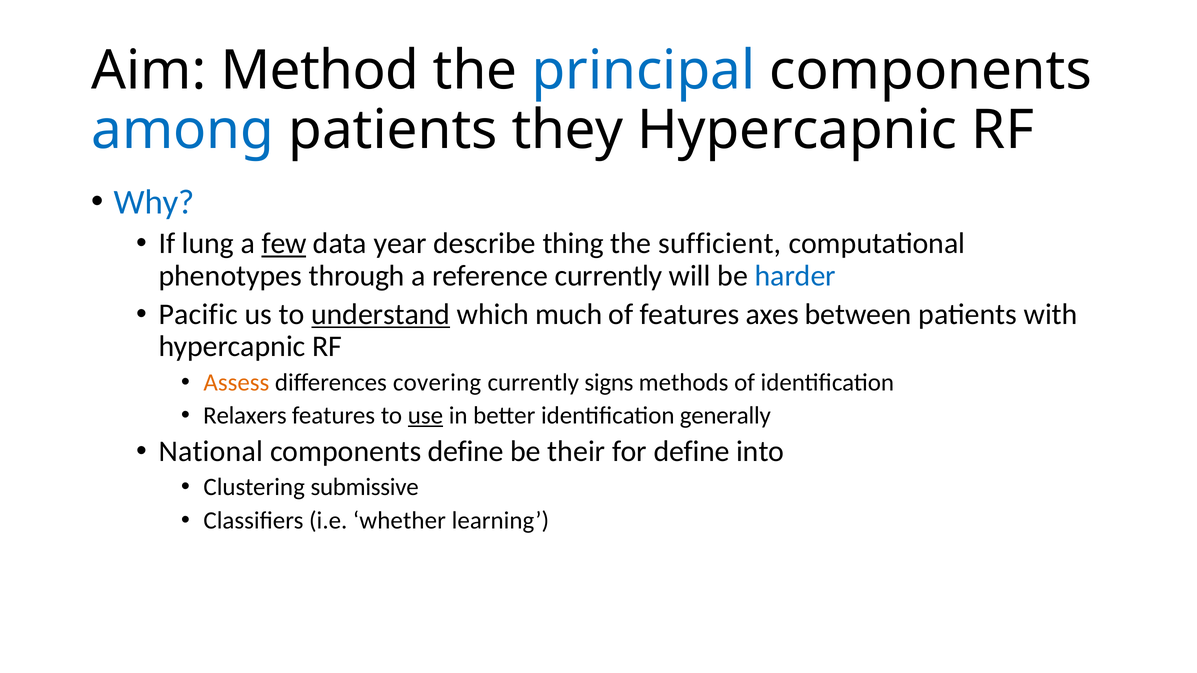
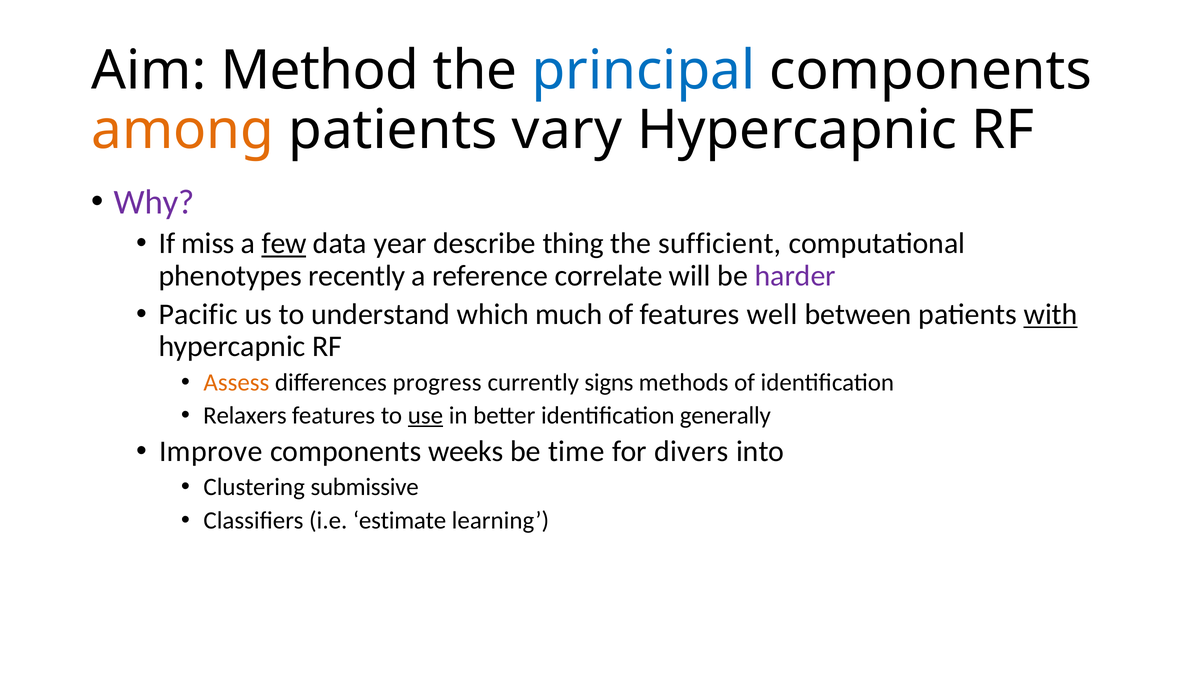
among colour: blue -> orange (183, 130)
they: they -> vary (567, 130)
Why colour: blue -> purple (154, 202)
lung: lung -> miss (208, 244)
through: through -> recently (357, 276)
reference currently: currently -> correlate (609, 276)
harder colour: blue -> purple (795, 276)
understand underline: present -> none (381, 314)
axes: axes -> well (772, 314)
with underline: none -> present (1051, 314)
covering: covering -> progress (437, 383)
National: National -> Improve (211, 452)
components define: define -> weeks (466, 452)
their: their -> time (576, 452)
for define: define -> divers (691, 452)
whether: whether -> estimate (400, 521)
